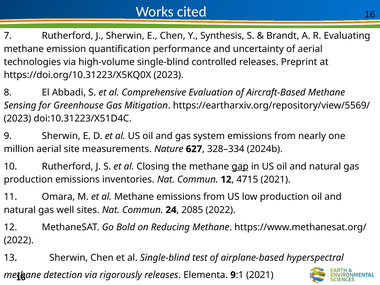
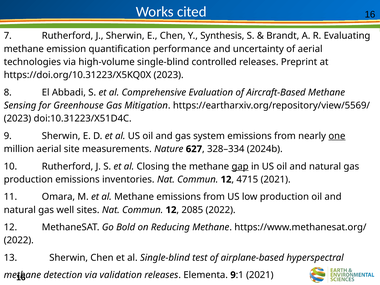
one underline: none -> present (337, 136)
sites Nat Commun 24: 24 -> 12 (171, 210)
rigorously: rigorously -> validation (121, 275)
